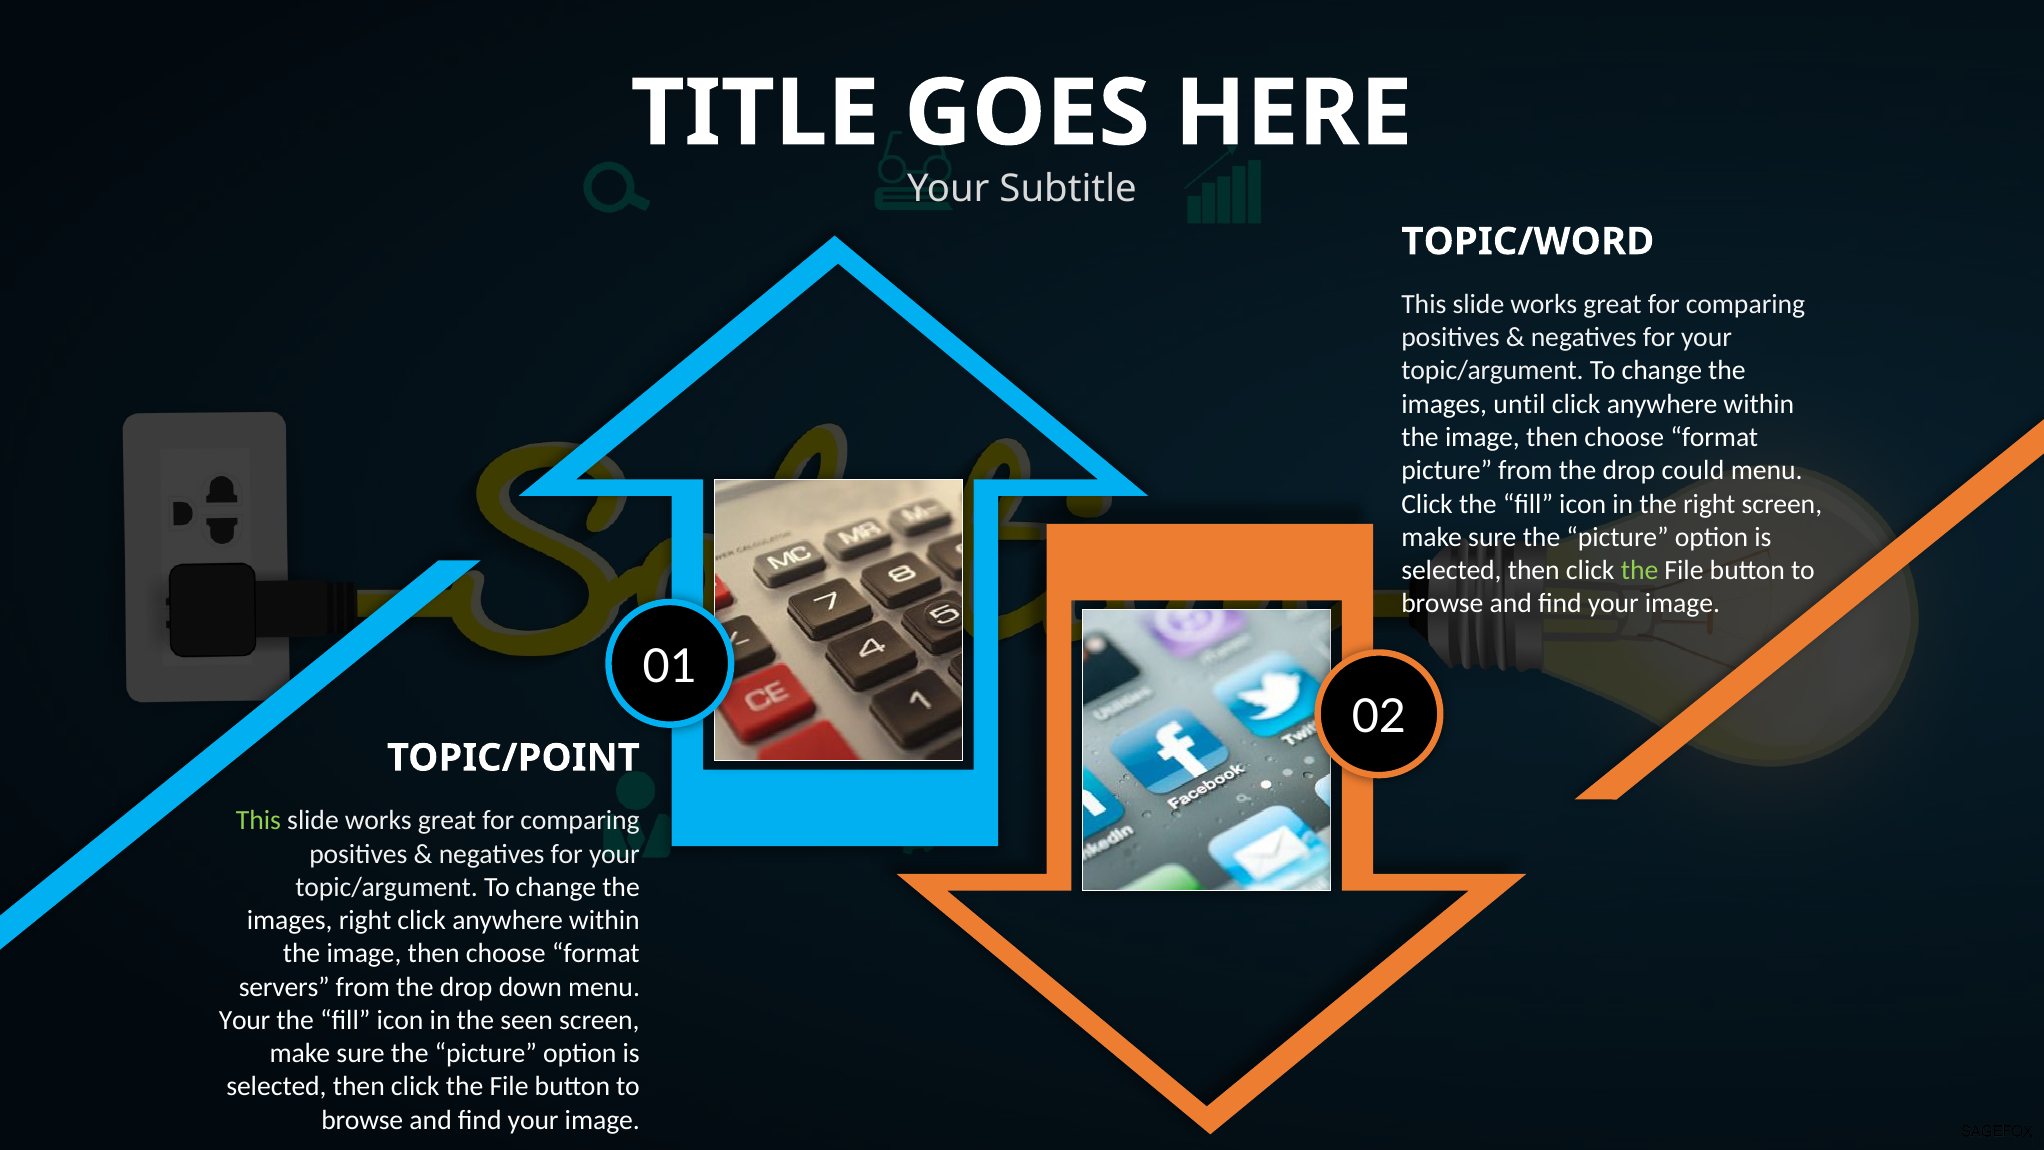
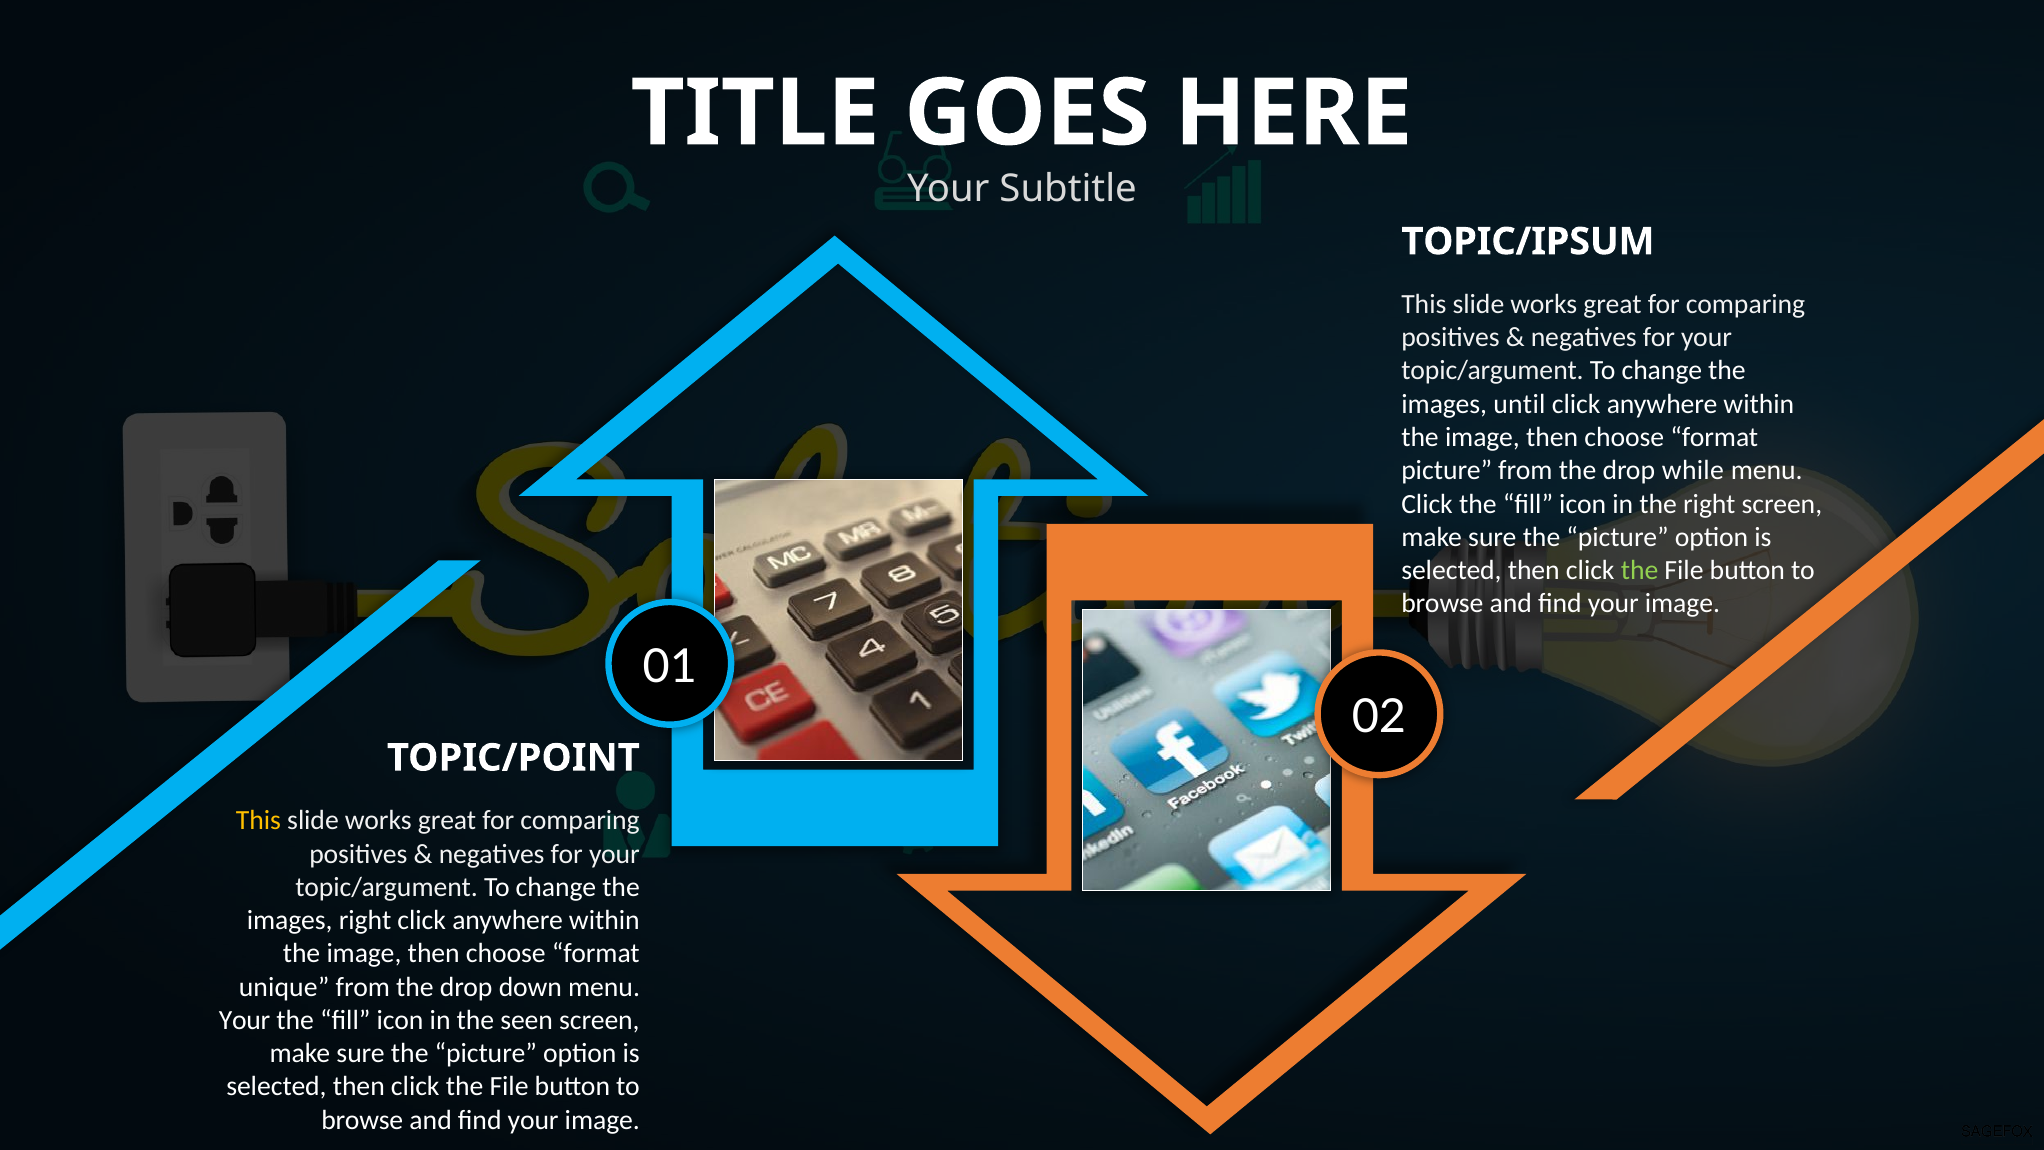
TOPIC/WORD: TOPIC/WORD -> TOPIC/IPSUM (1528, 242)
could: could -> while (1693, 470)
This colour: light green -> yellow (258, 820)
servers: servers -> unique (284, 987)
